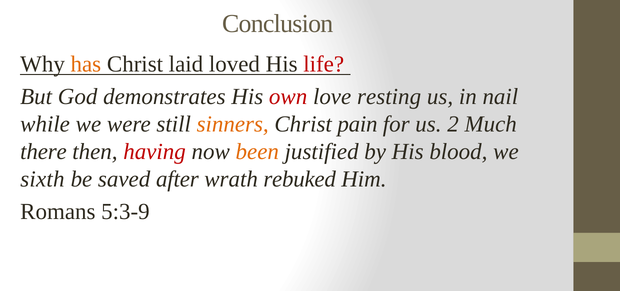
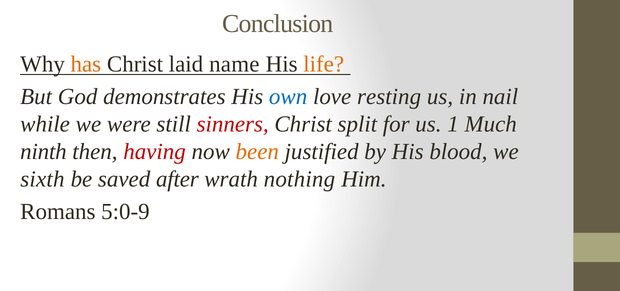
loved: loved -> name (234, 64)
life colour: red -> orange (324, 64)
own colour: red -> blue (288, 96)
sinners colour: orange -> red (233, 124)
pain: pain -> split (357, 124)
2: 2 -> 1 (453, 124)
there: there -> ninth (43, 152)
rebuked: rebuked -> nothing (299, 179)
5:3-9: 5:3-9 -> 5:0-9 (125, 211)
